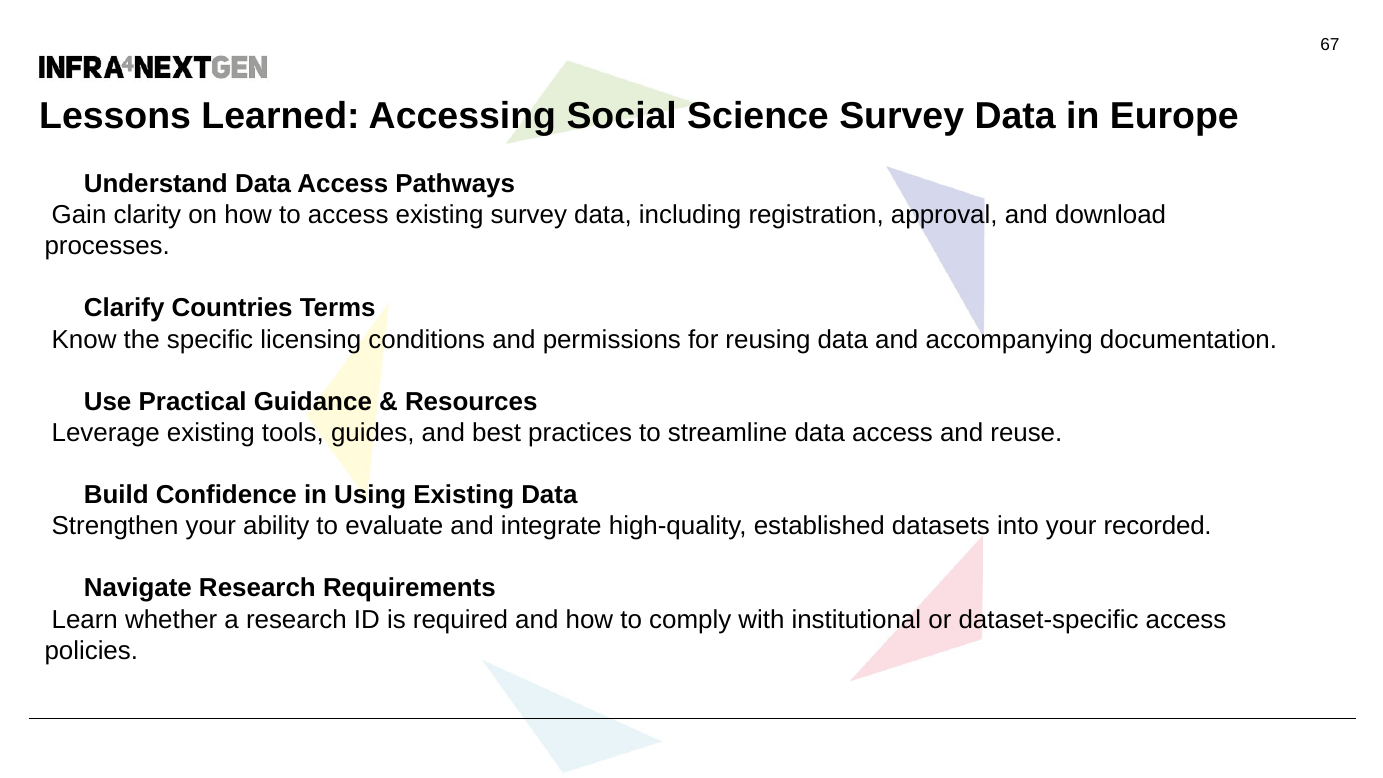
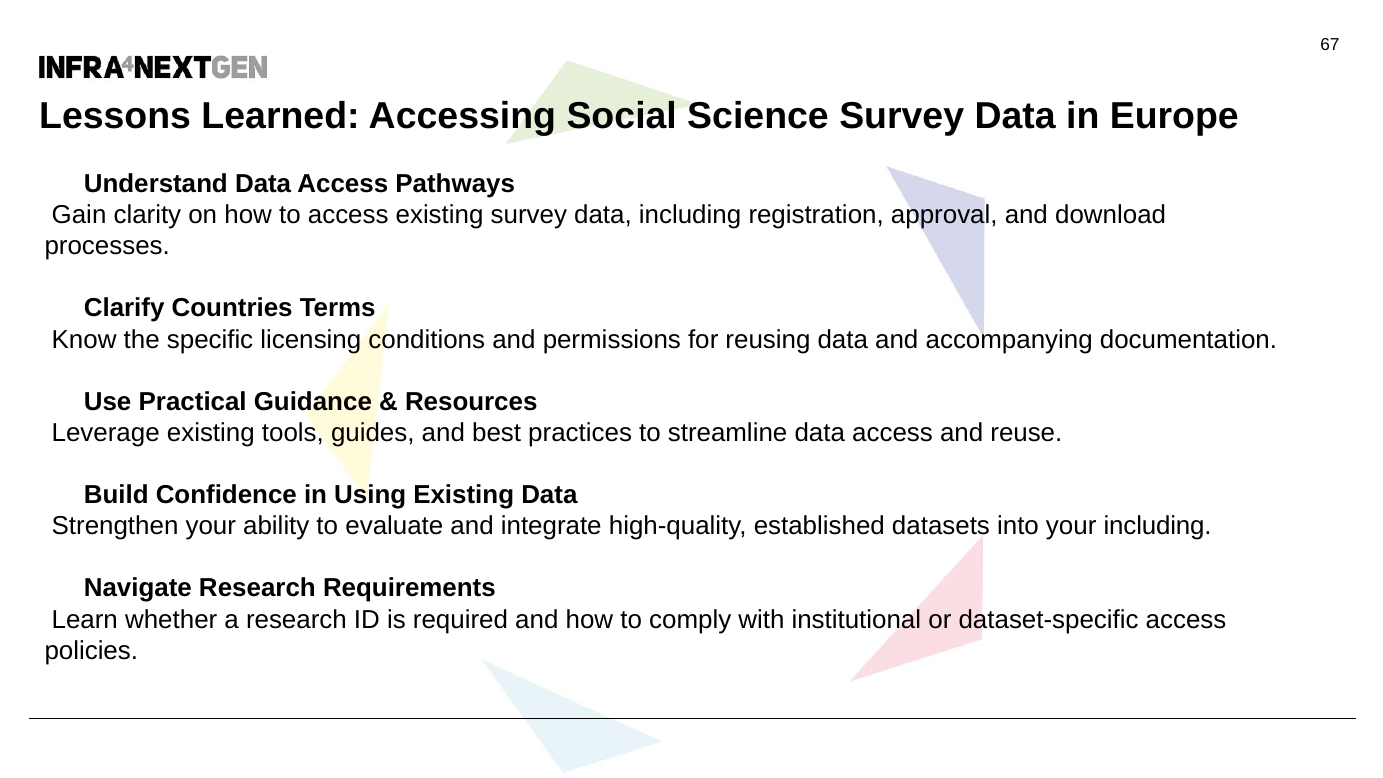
your recorded: recorded -> including (1158, 526)
